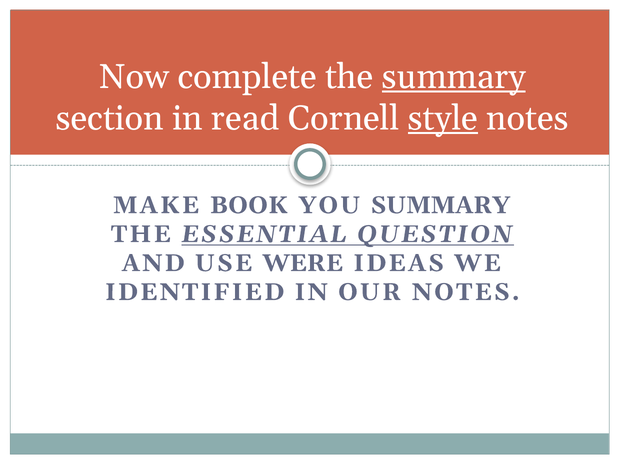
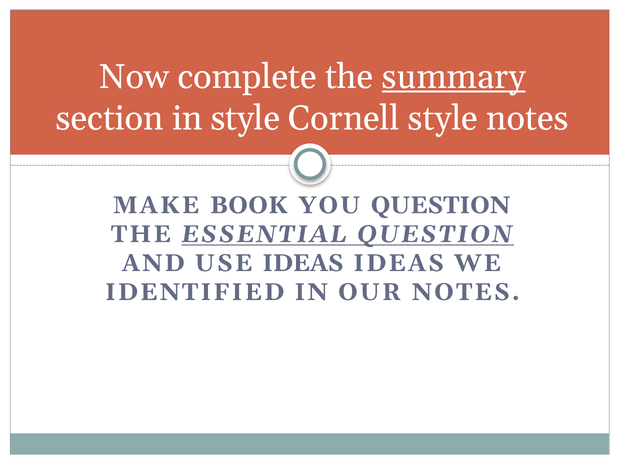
in read: read -> style (245, 118)
style underline: present -> none (443, 118)
YOU SUMMARY: SUMMARY -> QUESTION (440, 205)
USE WERE: WERE -> IDEAS (303, 263)
